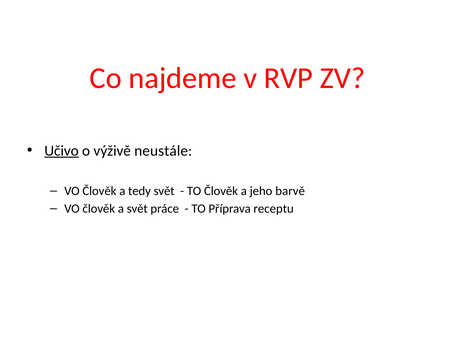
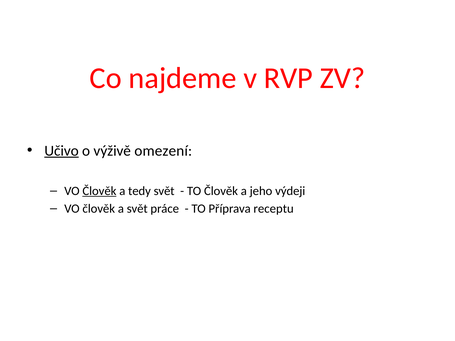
neustále: neustále -> omezení (163, 151)
Člověk underline: none -> present (99, 191)
barvě: barvě -> výdeji (290, 191)
